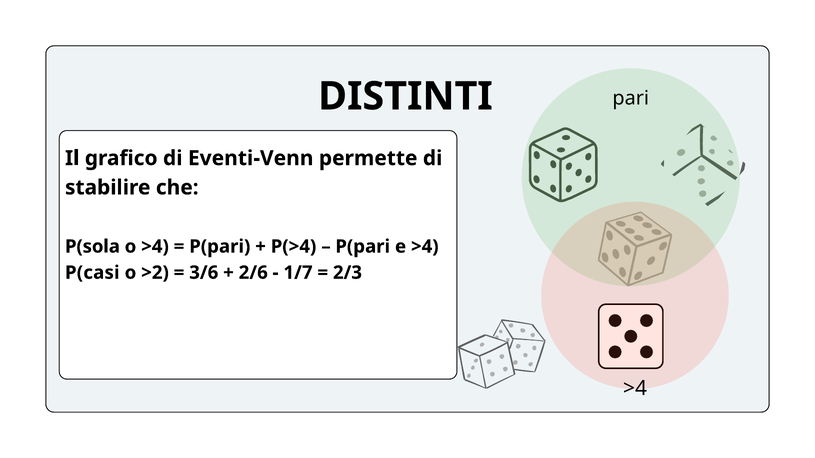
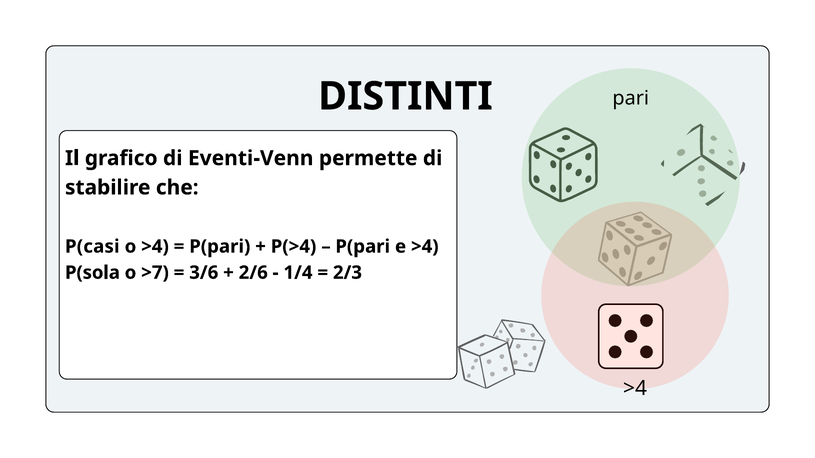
P(sola: P(sola -> P(casi (92, 247)
P(casi: P(casi -> P(sola (92, 273)
>2: >2 -> >7 (155, 273)
1/7: 1/7 -> 1/4 (298, 273)
